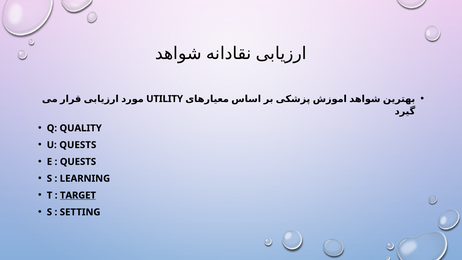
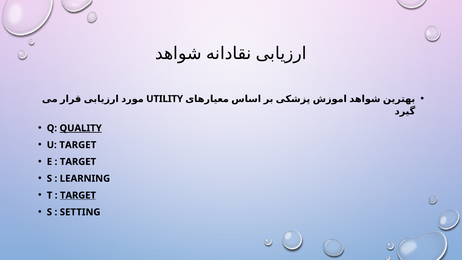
QUALITY underline: none -> present (81, 128)
U QUESTS: QUESTS -> TARGET (78, 145)
QUESTS: QUESTS -> TARGET (78, 162)
